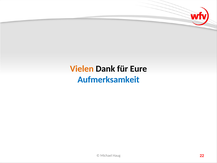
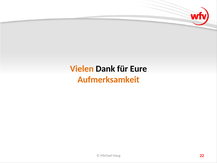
Aufmerksamkeit colour: blue -> orange (108, 79)
